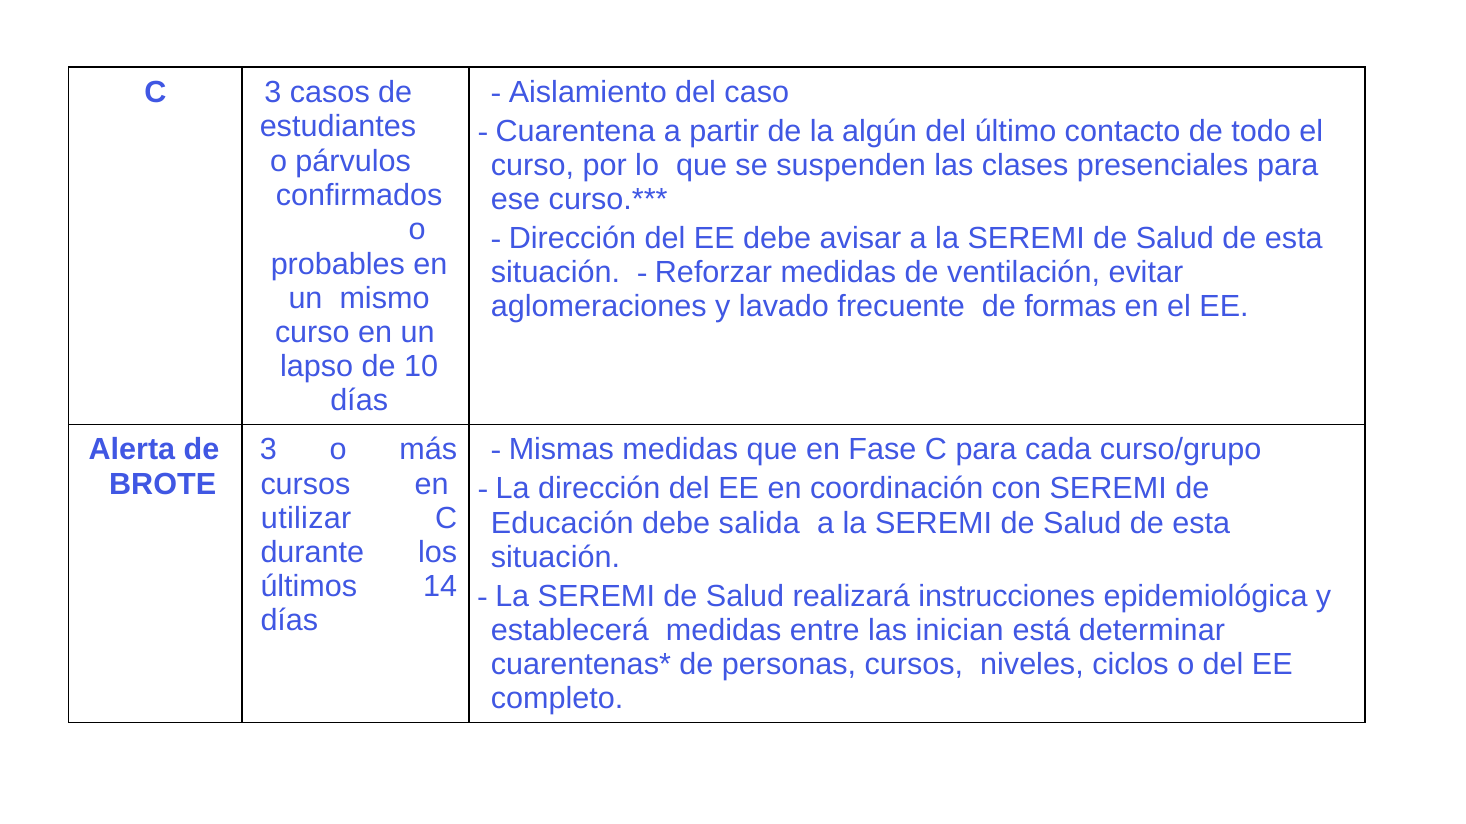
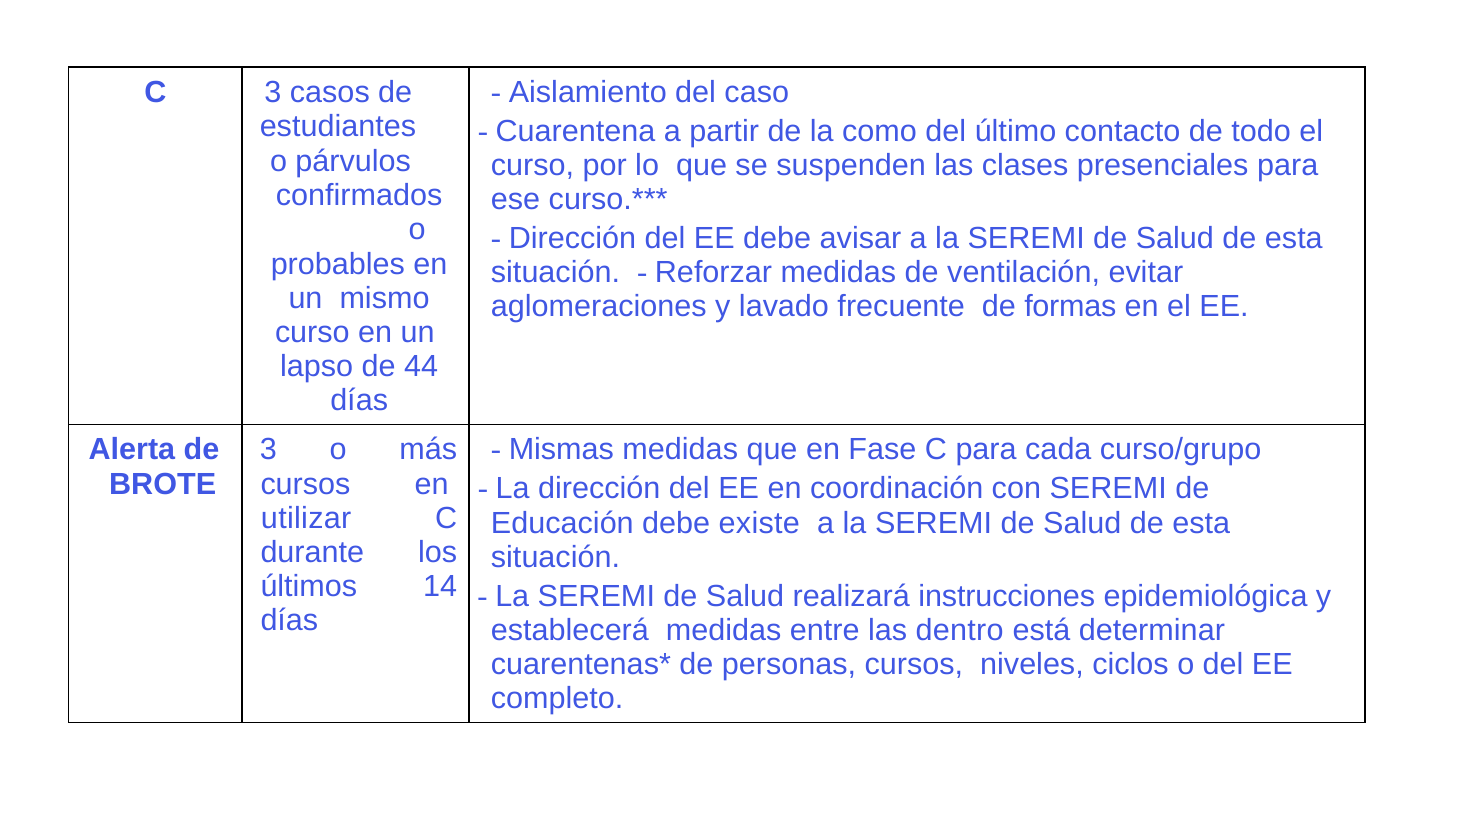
algún: algún -> como (880, 131)
10: 10 -> 44 (421, 367)
salida: salida -> existe (759, 523)
inician: inician -> dentro (960, 631)
